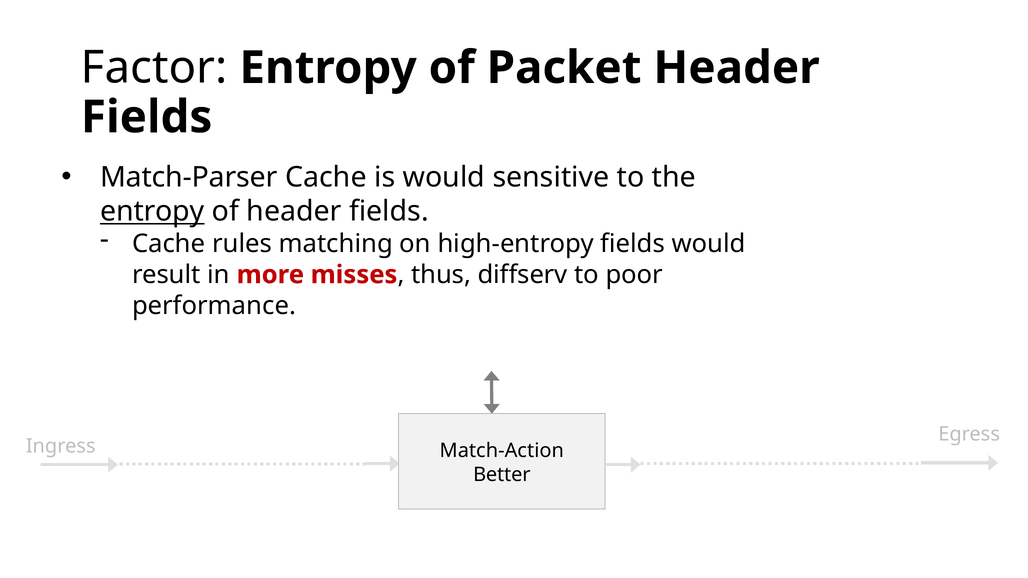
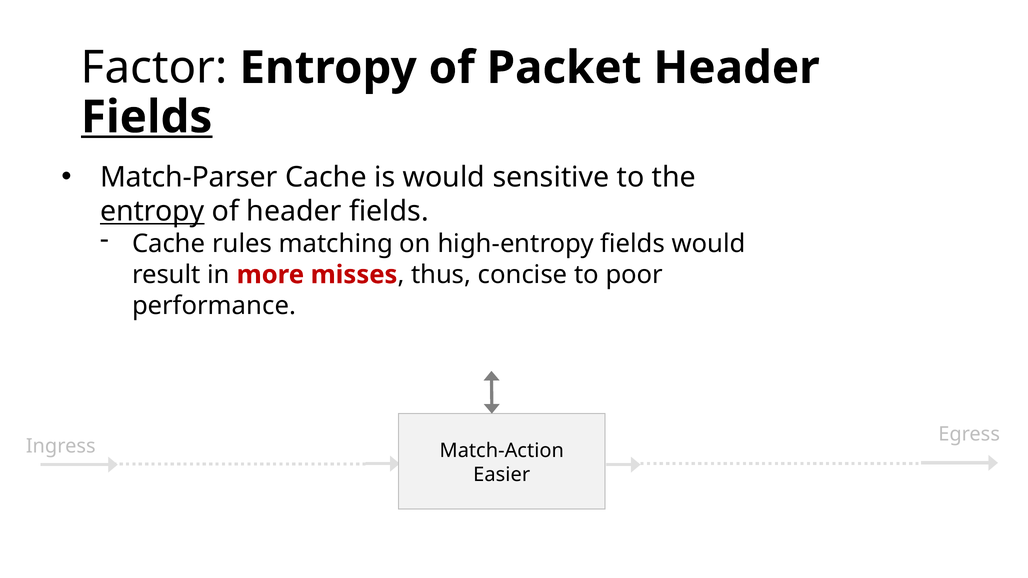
Fields underline: none -> present (147, 117)
diffserv: diffserv -> concise (523, 275)
Better: Better -> Easier (502, 475)
